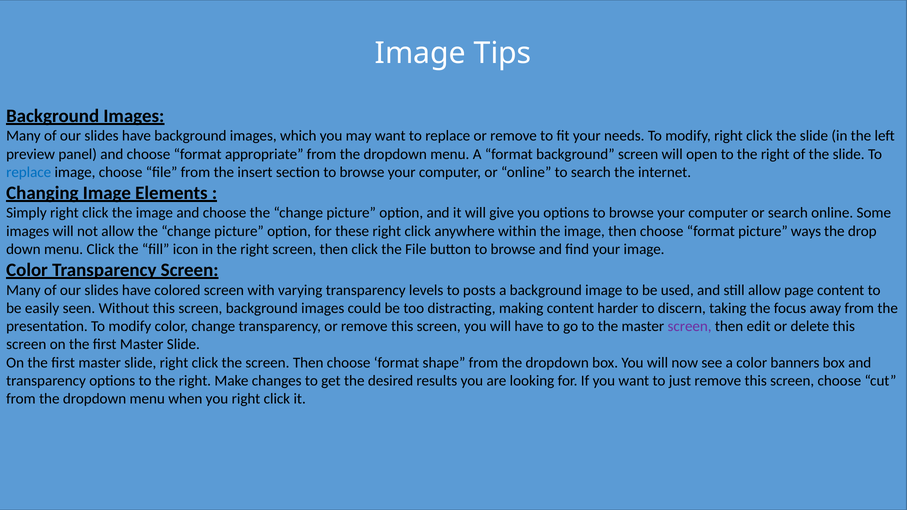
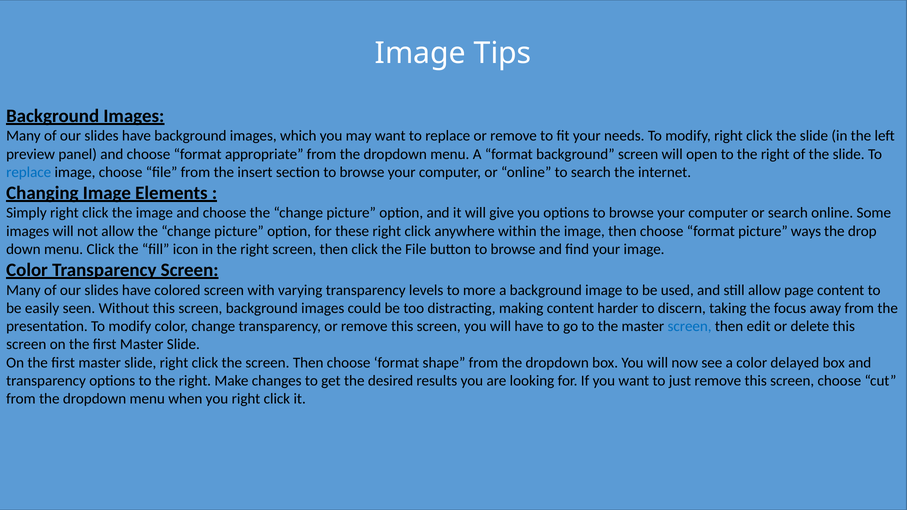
posts: posts -> more (479, 290)
screen colour: purple -> blue (690, 326)
banners: banners -> delayed (795, 363)
